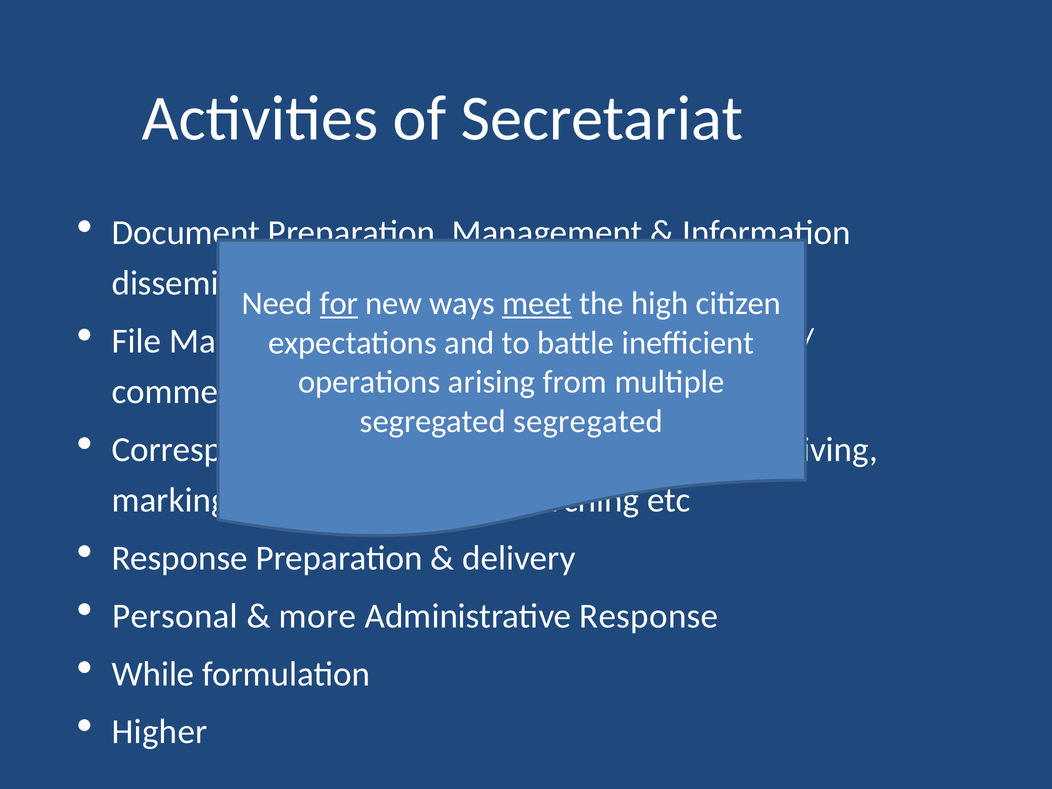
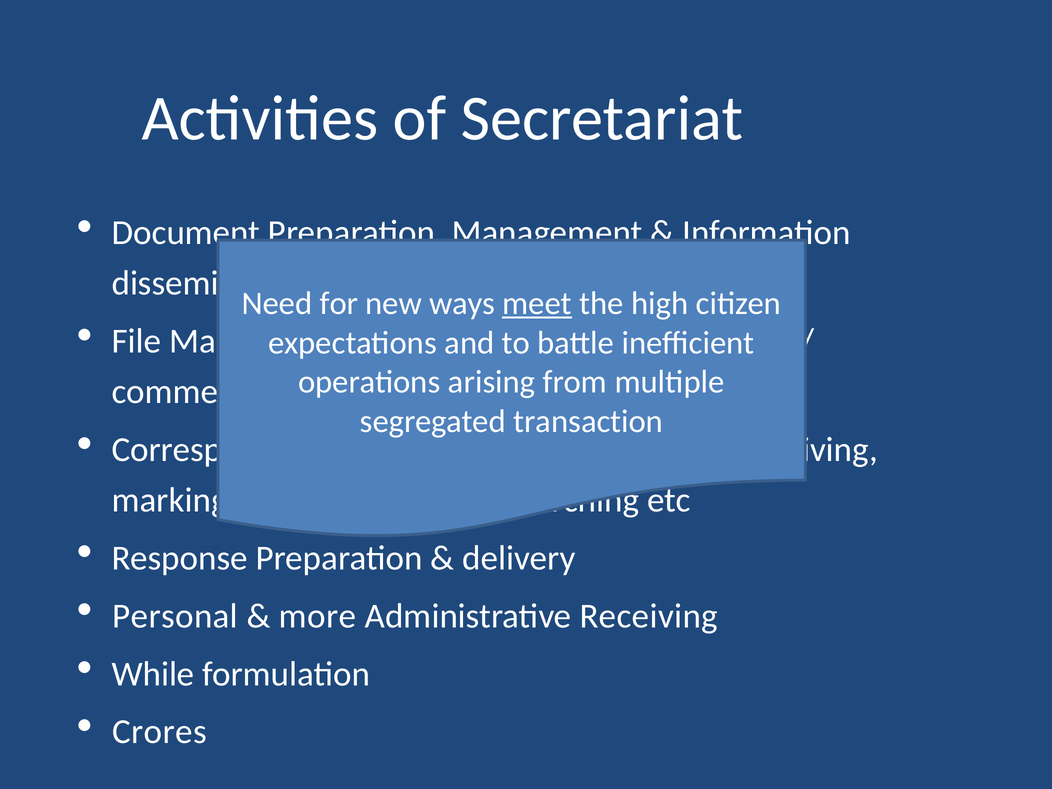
for underline: present -> none (339, 304)
segregated segregated: segregated -> transaction (588, 421)
Administrative Response: Response -> Receiving (649, 616)
Higher: Higher -> Crores (160, 732)
